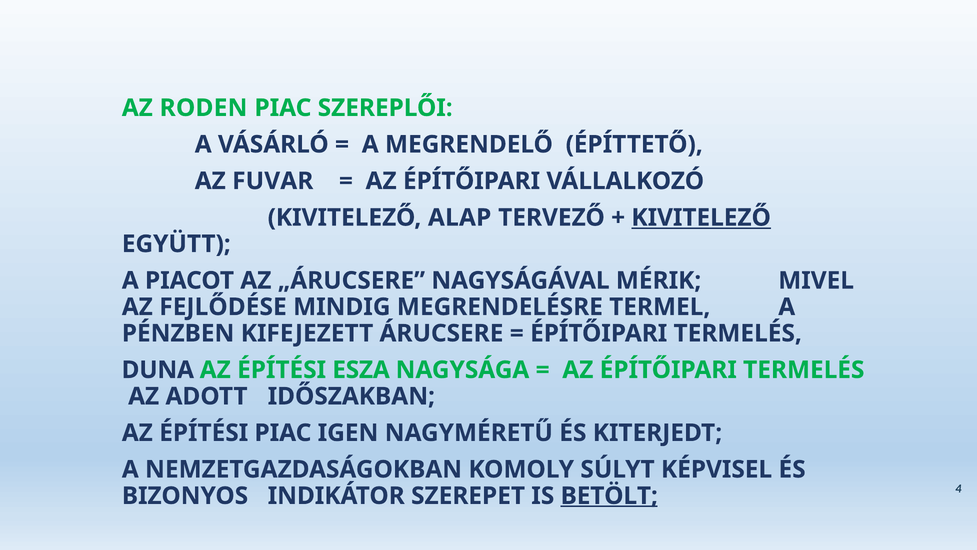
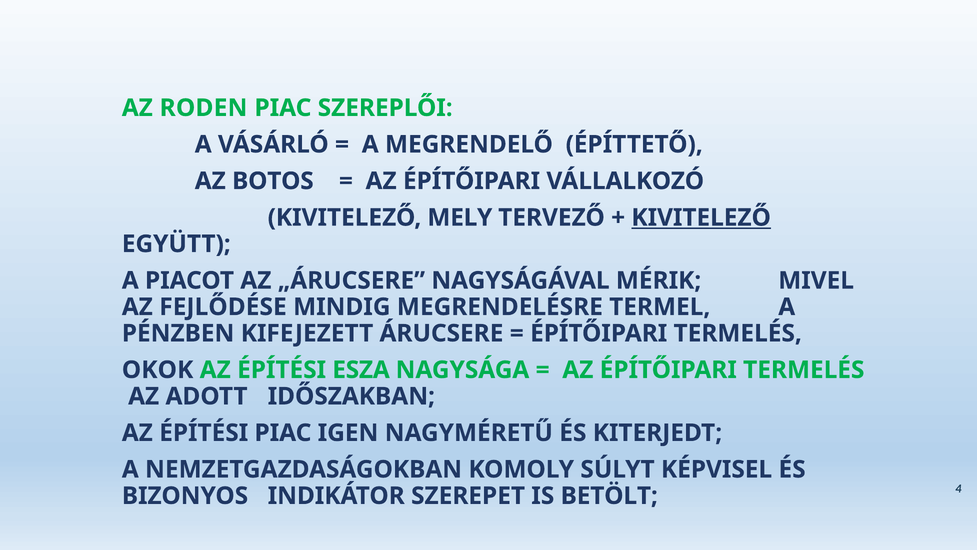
FUVAR: FUVAR -> BOTOS (273, 181)
ALAP: ALAP -> MELY (460, 217)
DUNA: DUNA -> OKOK (158, 370)
BETÖLT underline: present -> none (609, 495)
